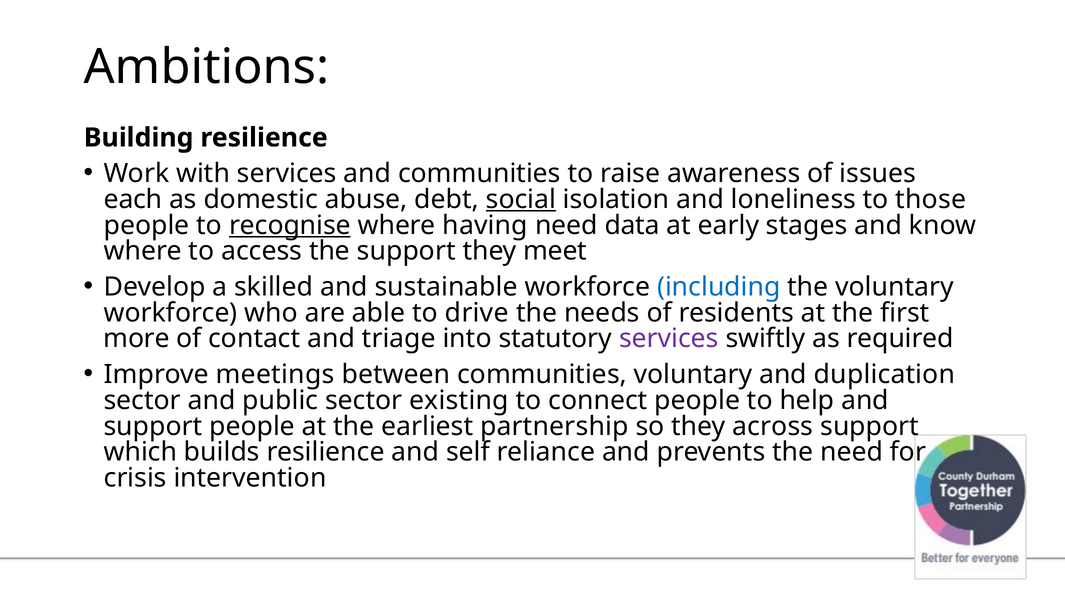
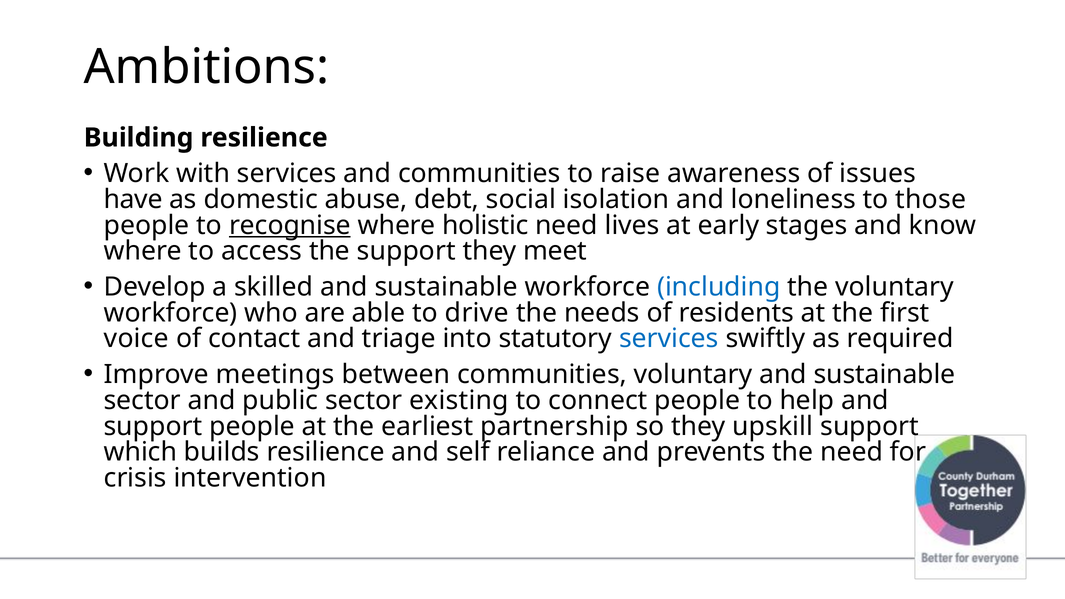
each: each -> have (133, 199)
social underline: present -> none (521, 199)
having: having -> holistic (485, 225)
data: data -> lives (632, 225)
more: more -> voice (136, 339)
services colour: purple -> blue (669, 339)
voluntary and duplication: duplication -> sustainable (885, 375)
across: across -> upskill (773, 426)
